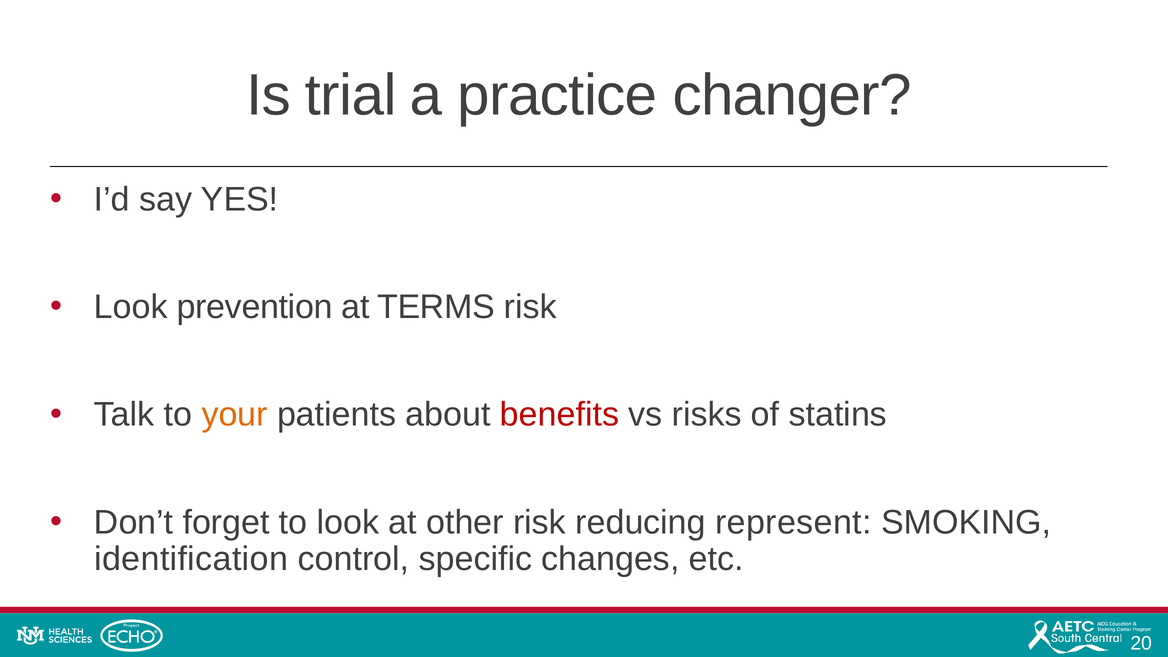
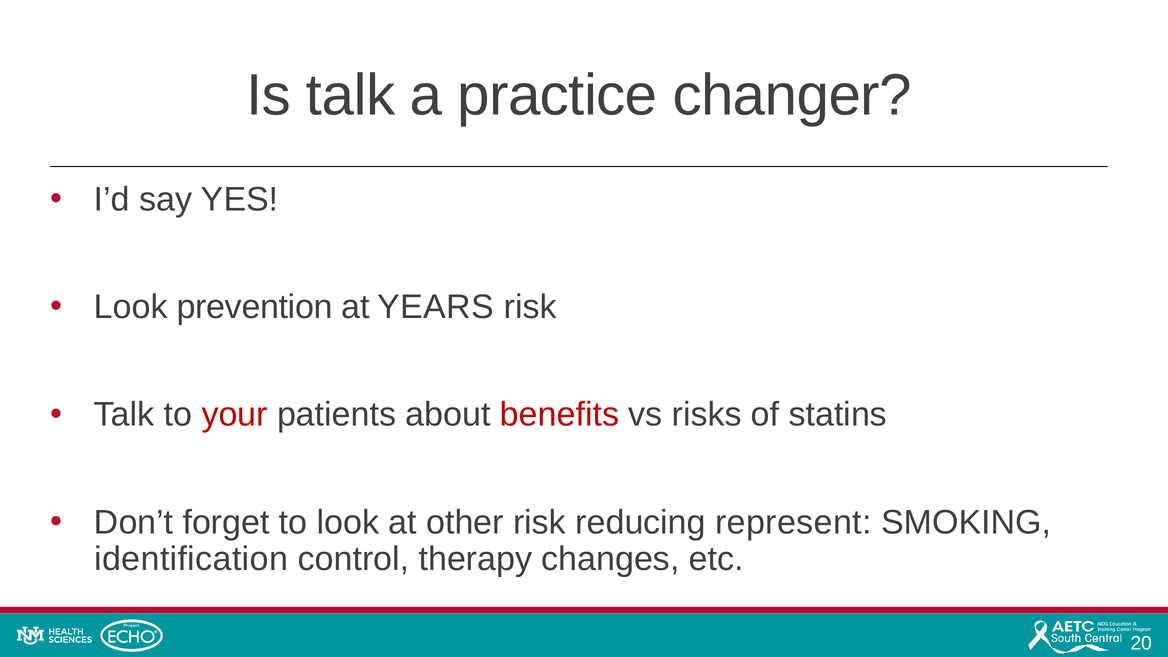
Is trial: trial -> talk (351, 96)
TERMS: TERMS -> YEARS (436, 307)
your colour: orange -> red (235, 415)
specific: specific -> therapy (475, 559)
